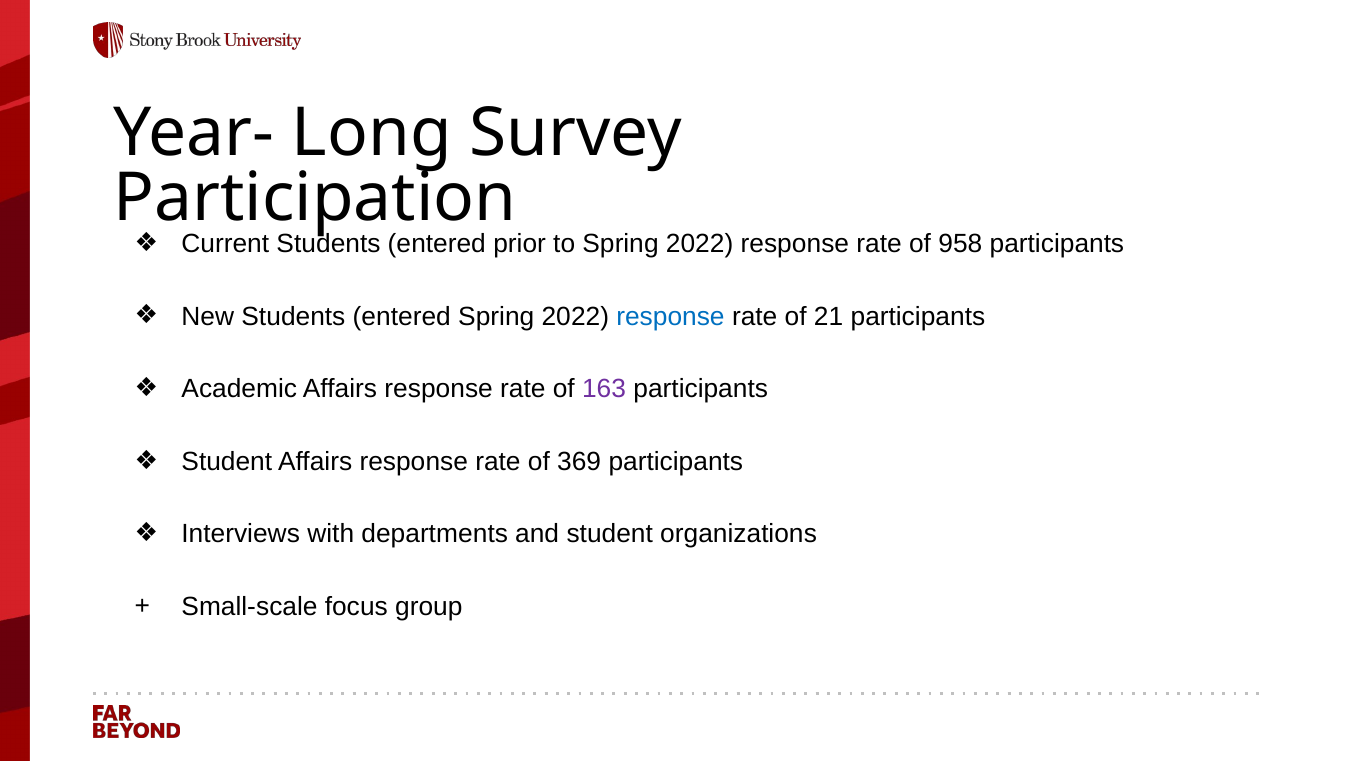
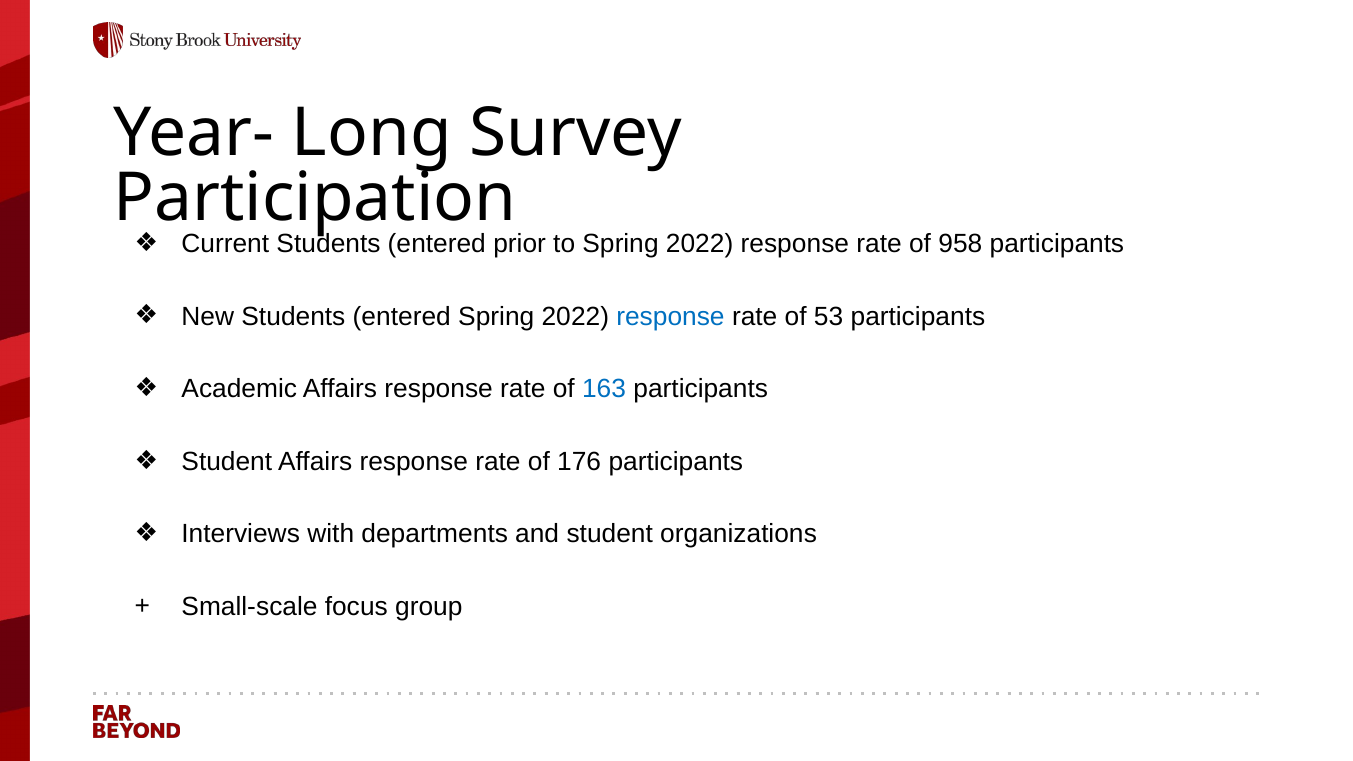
21: 21 -> 53 (829, 317)
163 colour: purple -> blue (604, 389)
369: 369 -> 176 (579, 462)
